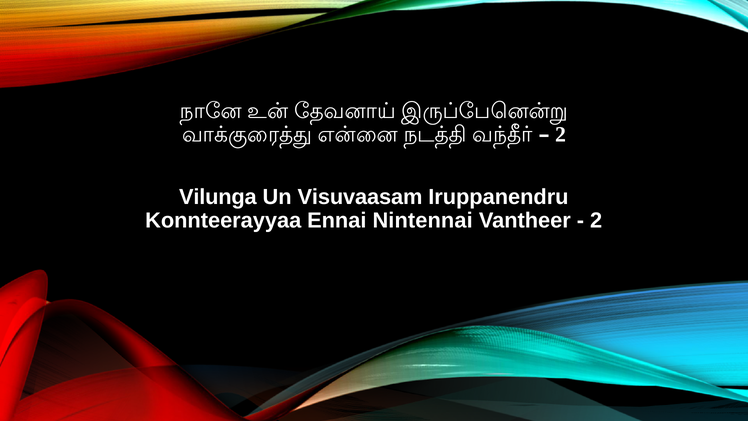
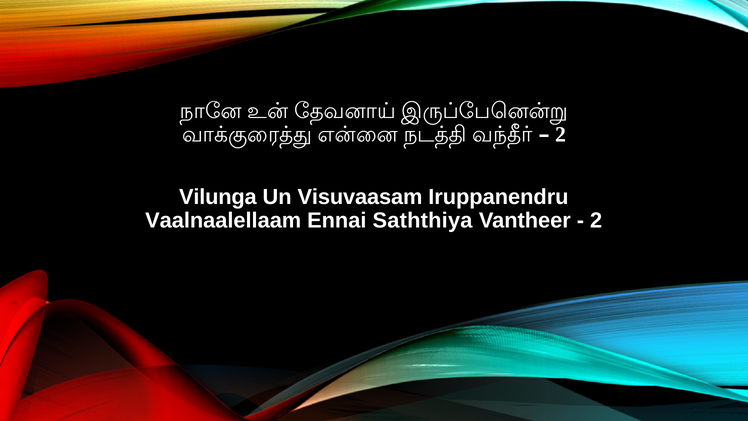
Konnteerayyaa: Konnteerayyaa -> Vaalnaalellaam (223, 221)
Nintennai: Nintennai -> Saththiya (423, 221)
